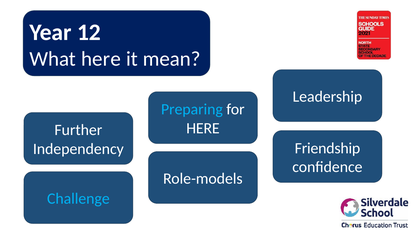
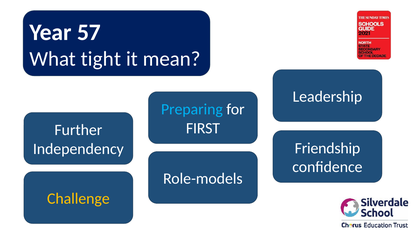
12: 12 -> 57 (89, 32)
What here: here -> tight (101, 59)
HERE: HERE -> FIRST (203, 128)
Challenge colour: light blue -> yellow (78, 199)
